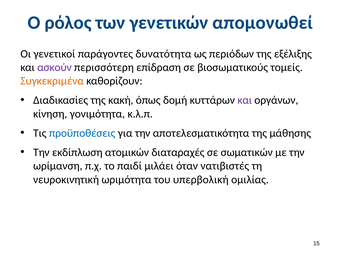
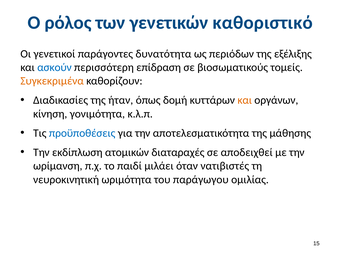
απομονωθεί: απομονωθεί -> καθοριστικό (263, 23)
ασκούν colour: purple -> blue (54, 67)
κακή: κακή -> ήταν (121, 100)
και colour: purple -> orange (245, 100)
σωματικών: σωματικών -> αποδειχθεί (247, 152)
υπερβολική: υπερβολική -> παράγωγου (201, 180)
